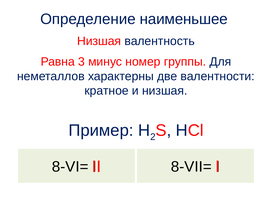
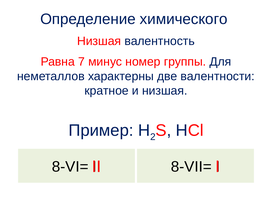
наименьшее: наименьшее -> химического (184, 19)
3: 3 -> 7 (82, 62)
